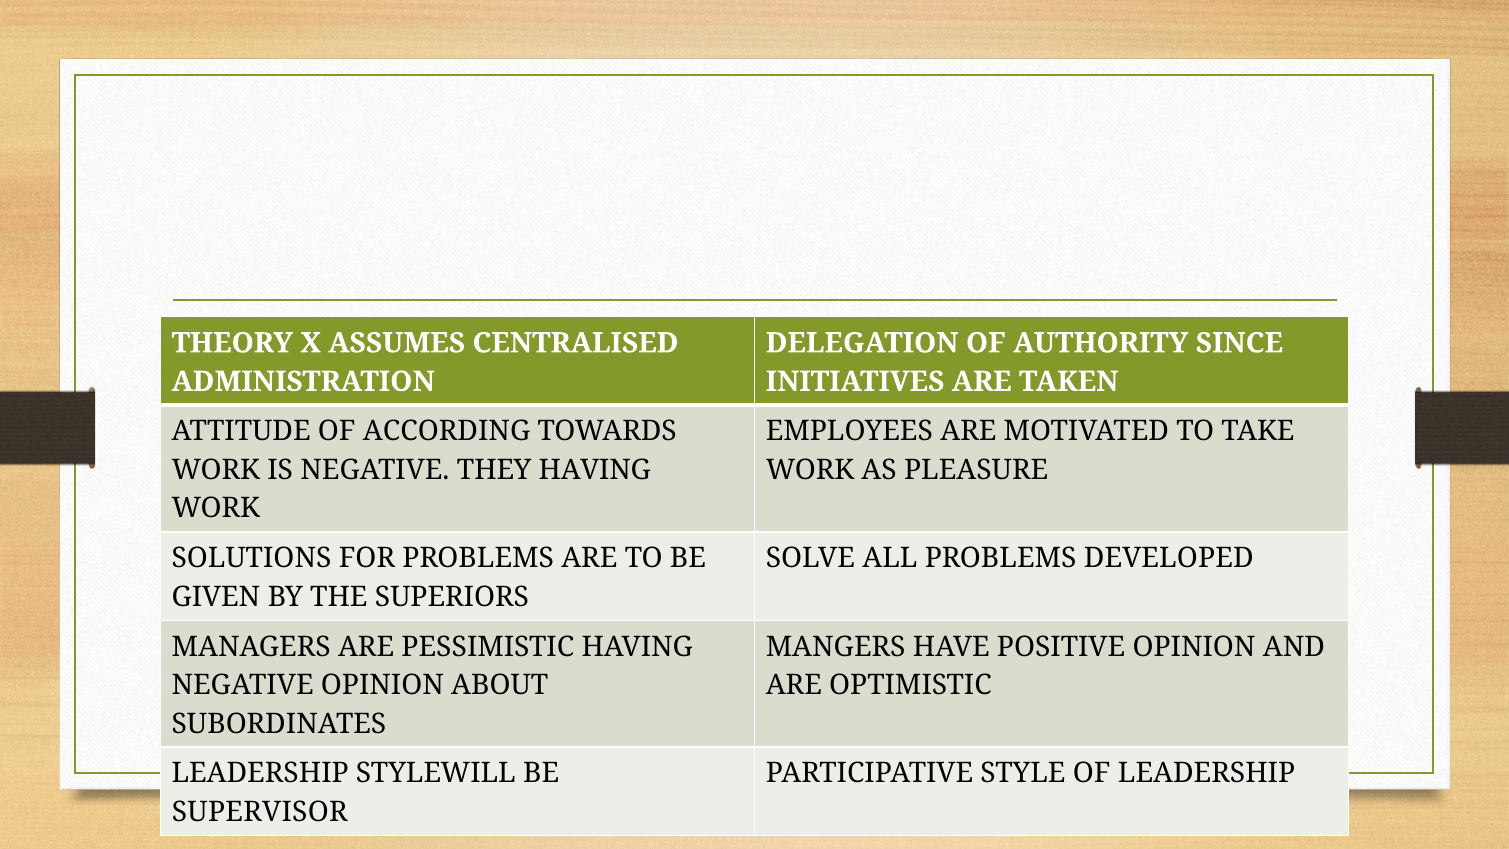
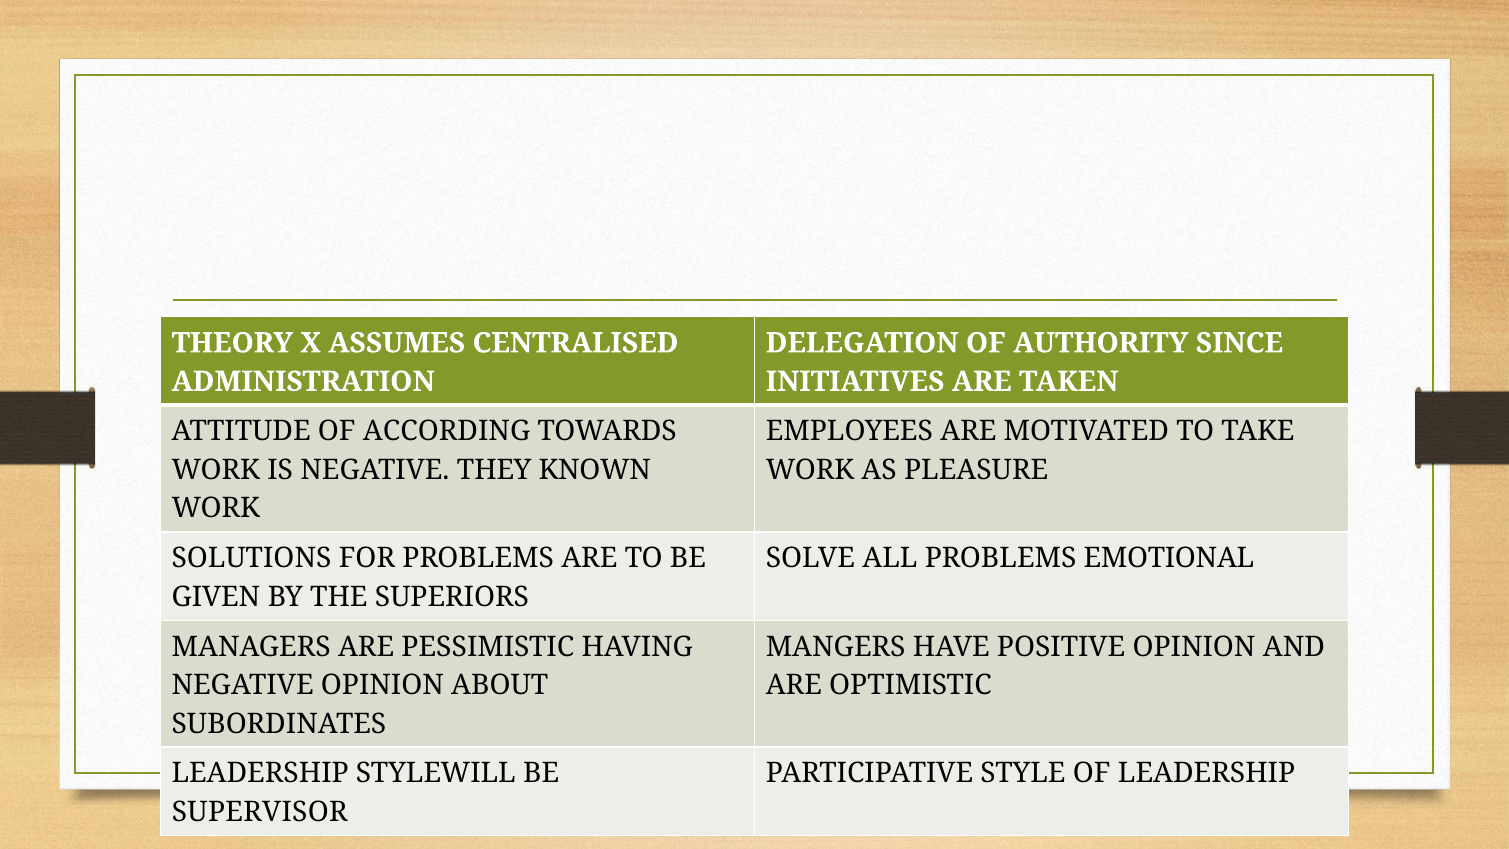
THEY HAVING: HAVING -> KNOWN (595, 470)
DEVELOPED: DEVELOPED -> EMOTIONAL (1169, 558)
